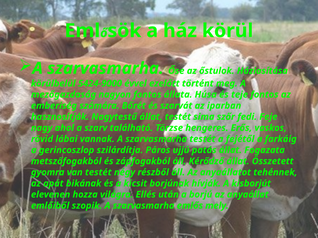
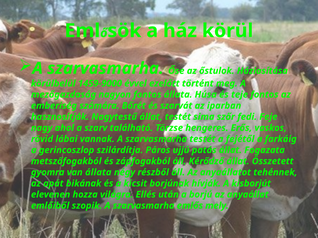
5424-9000: 5424-9000 -> 1459-9000 (100, 84)
van testét: testét -> állata (98, 173)
